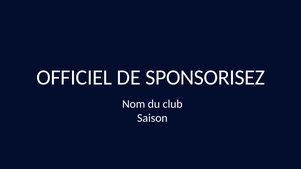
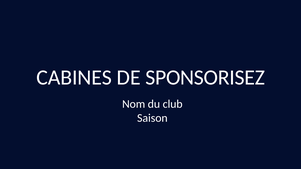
OFFICIEL: OFFICIEL -> CABINES (74, 78)
